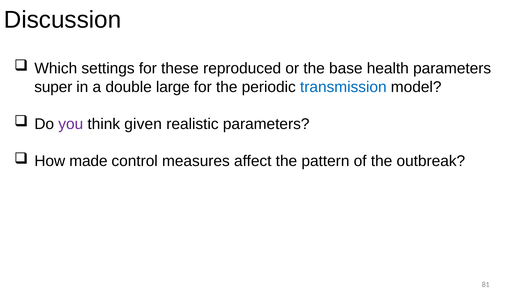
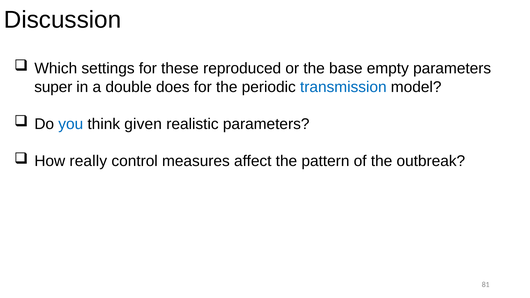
health: health -> empty (388, 68)
large: large -> does (173, 87)
you colour: purple -> blue (71, 124)
made: made -> really (88, 161)
